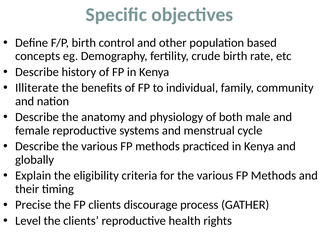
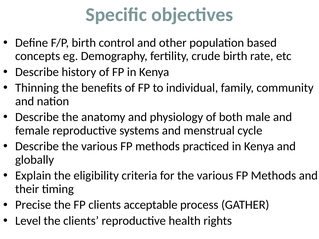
Illiterate: Illiterate -> Thinning (37, 88)
discourage: discourage -> acceptable (151, 205)
